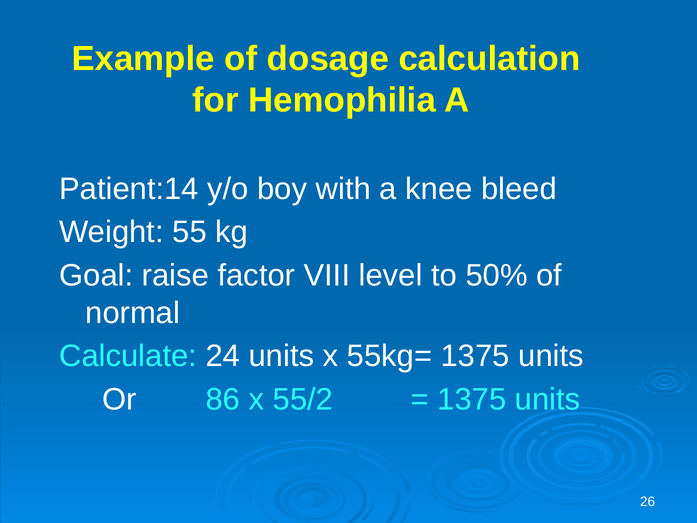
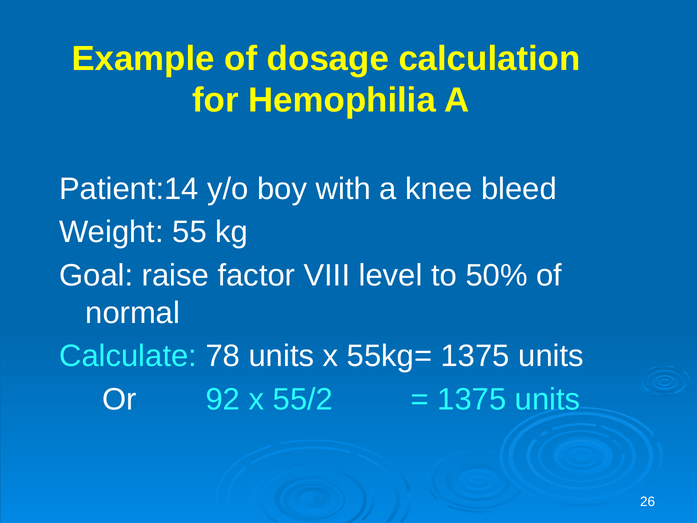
24: 24 -> 78 (223, 356)
86: 86 -> 92 (223, 399)
